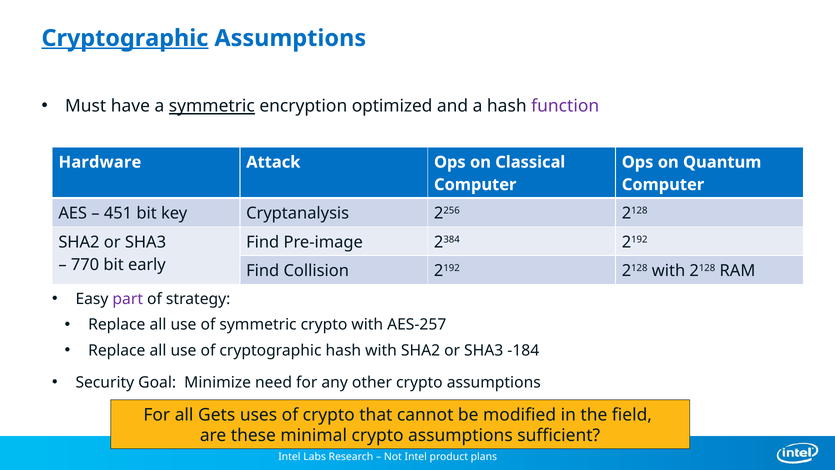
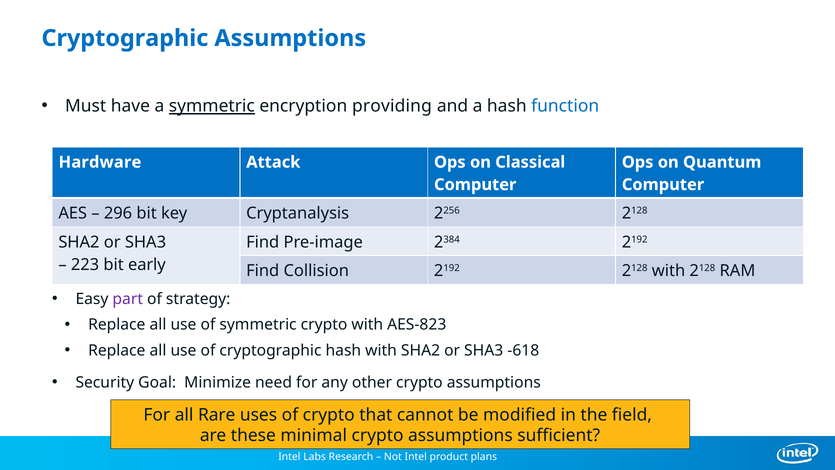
Cryptographic underline: present -> none (125, 38)
optimized: optimized -> providing (392, 106)
function colour: purple -> blue (565, 106)
451: 451 -> 296 (118, 213)
770: 770 -> 223 (85, 264)
AES-257: AES-257 -> AES-823 (417, 325)
-184: -184 -> -618 (523, 350)
Gets: Gets -> Rare (217, 415)
